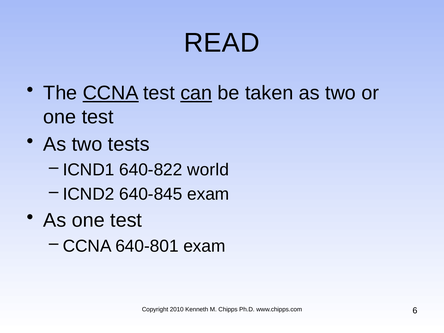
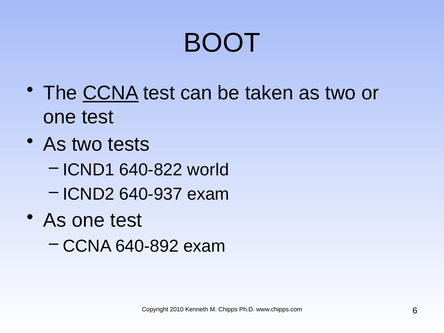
READ: READ -> BOOT (222, 43)
can underline: present -> none (196, 93)
640-845: 640-845 -> 640-937 (151, 194)
640-801: 640-801 -> 640-892 (147, 246)
